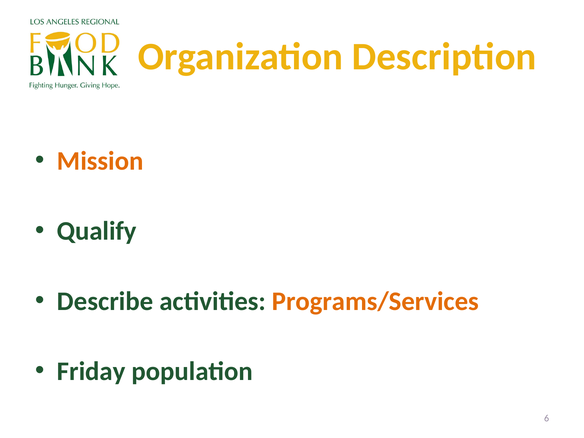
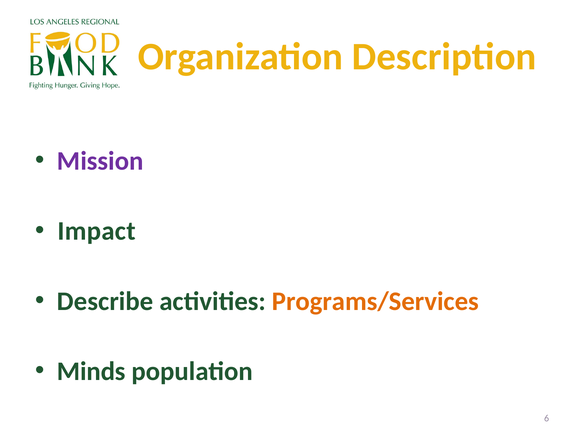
Mission colour: orange -> purple (100, 161)
Qualify: Qualify -> Impact (97, 231)
Friday: Friday -> Minds (91, 371)
